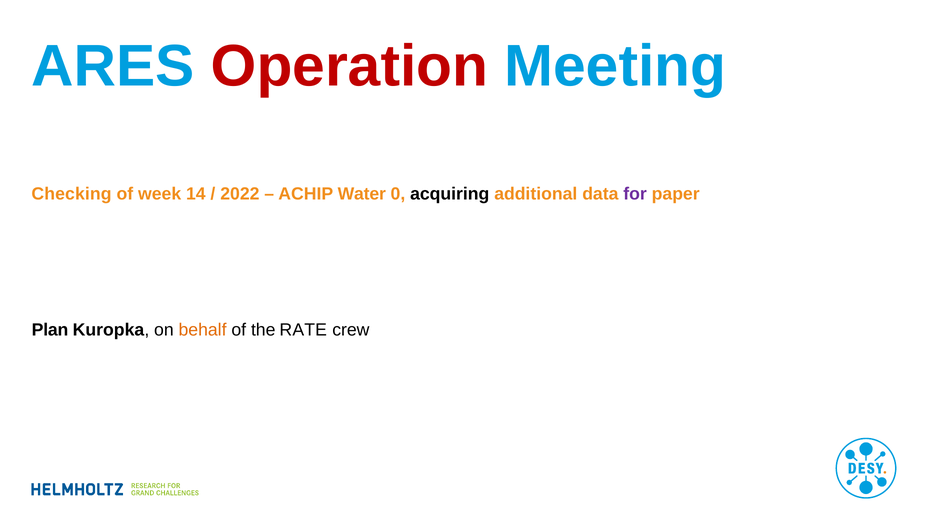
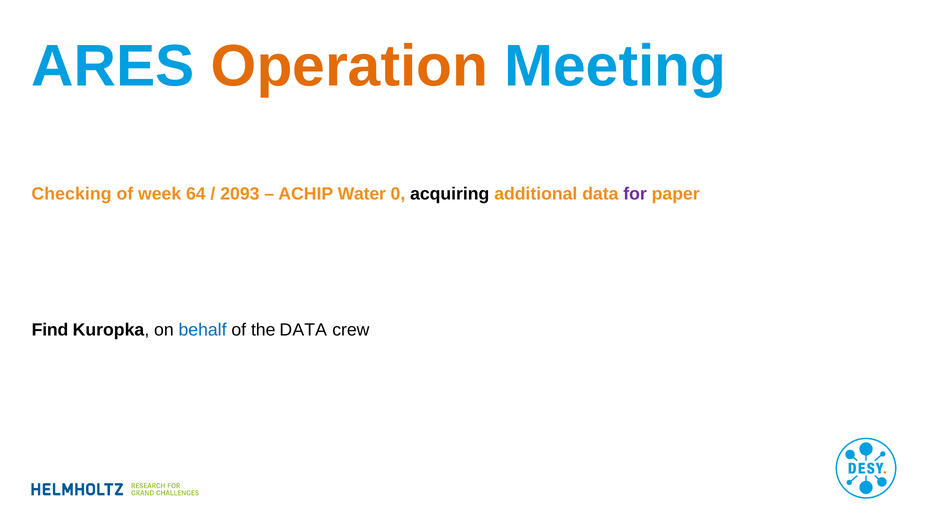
Operation colour: red -> orange (349, 66)
14: 14 -> 64 (196, 194)
2022: 2022 -> 2093 (240, 194)
Plan: Plan -> Find (50, 330)
behalf colour: orange -> blue (203, 330)
the RATE: RATE -> DATA (303, 330)
